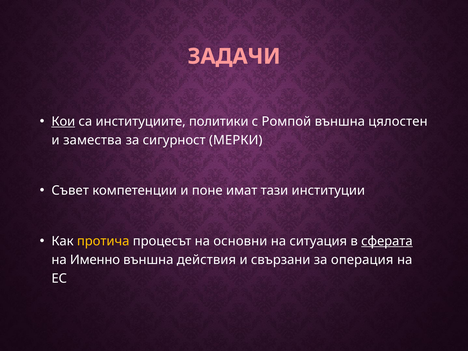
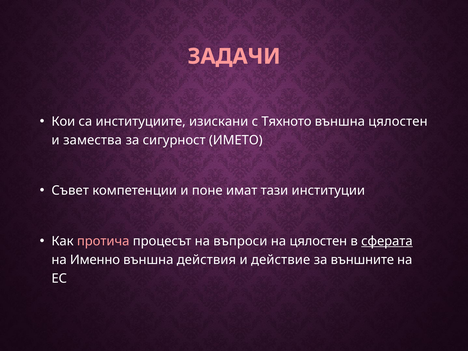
Кои underline: present -> none (63, 121)
политики: политики -> изискани (219, 121)
Ромпой: Ромпой -> Тяхното (286, 121)
МЕРКИ: МЕРКИ -> ИМЕТО (236, 140)
протича colour: yellow -> pink (103, 241)
основни: основни -> въпроси (240, 241)
на ситуация: ситуация -> цялостен (318, 241)
свързани: свързани -> действие (281, 260)
операция: операция -> външните (362, 260)
